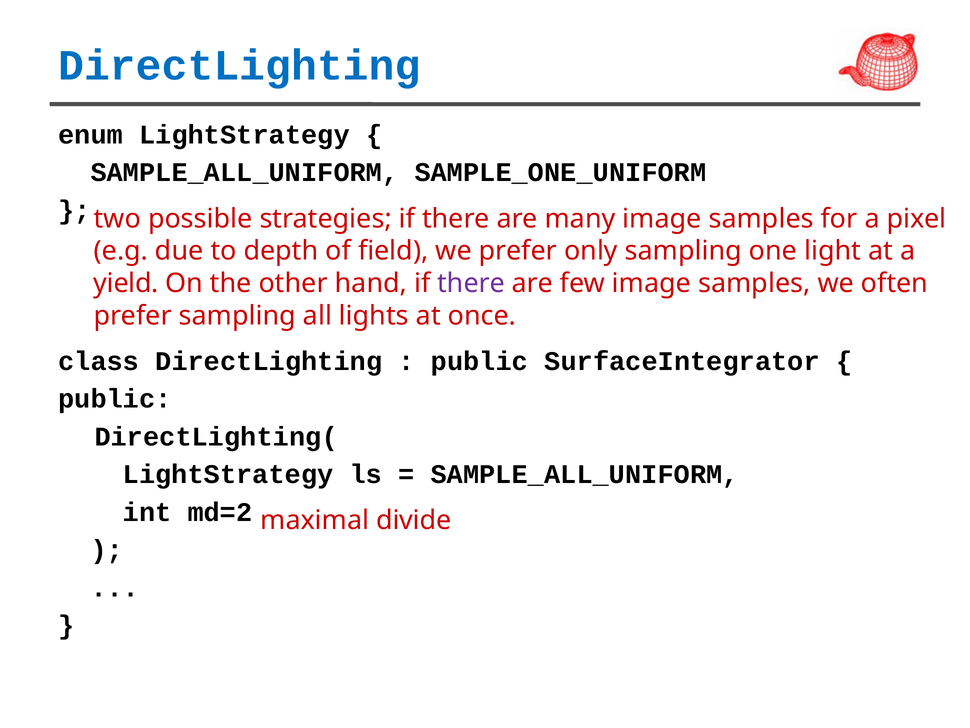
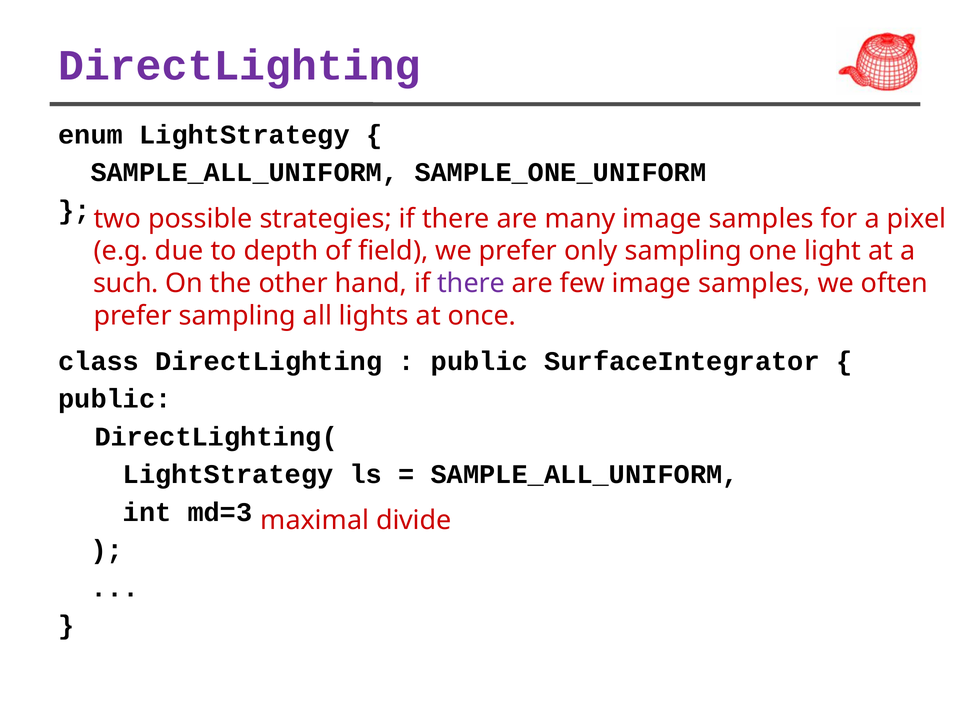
DirectLighting colour: blue -> purple (239, 66)
yield: yield -> such (126, 283)
md=2: md=2 -> md=3 (220, 512)
